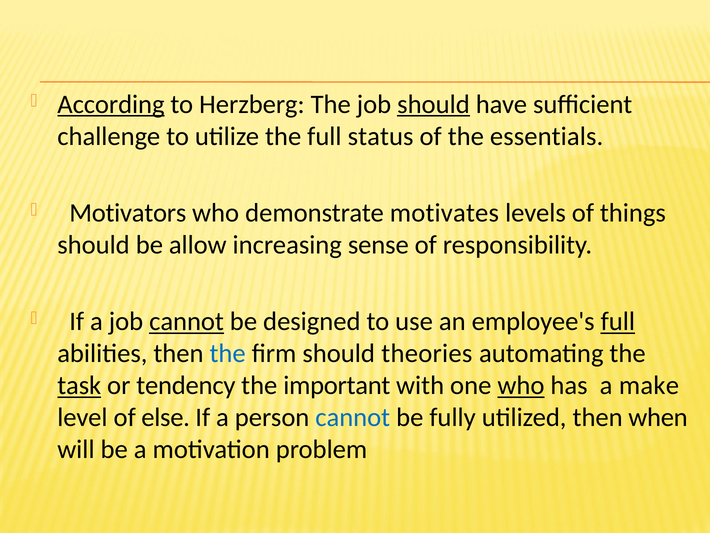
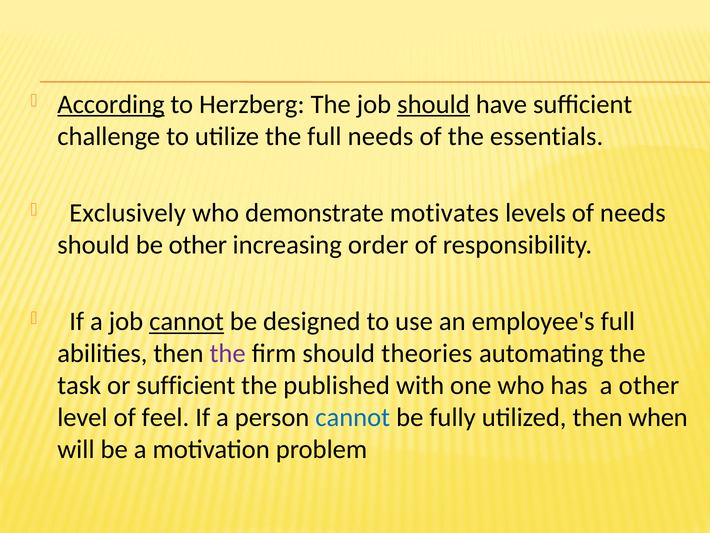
full status: status -> needs (381, 136)
Motivators: Motivators -> Exclusively (128, 213)
of things: things -> needs (633, 213)
be allow: allow -> other (198, 245)
sense: sense -> order (378, 245)
full underline: present -> none (618, 321)
the colour: blue -> purple (228, 353)
task underline: present -> none (79, 385)
or tendency: tendency -> sufficient (186, 385)
important: important -> published (337, 385)
who underline: present -> none (521, 385)
a make: make -> other (649, 385)
else: else -> feel (165, 417)
